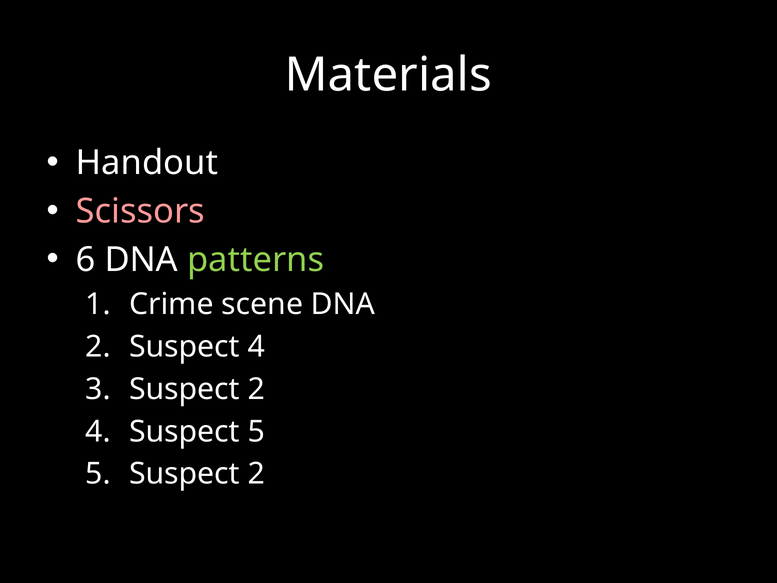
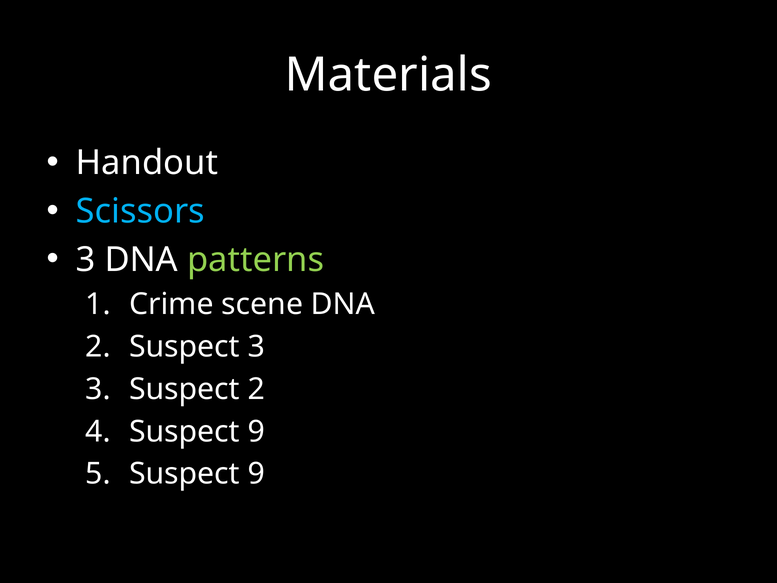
Scissors colour: pink -> light blue (140, 211)
6: 6 -> 3 (86, 260)
Suspect 4: 4 -> 3 (256, 347)
4 Suspect 5: 5 -> 9 (256, 431)
5 Suspect 2: 2 -> 9 (256, 474)
